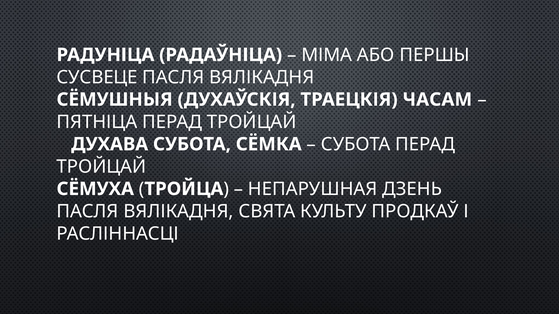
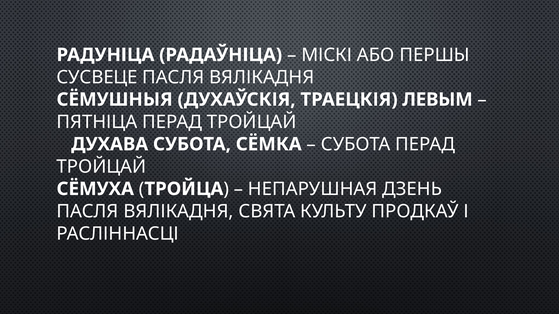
МІМА: МІМА -> МІСКІ (327, 55)
ЧАСАМ: ЧАСАМ -> ЛЕВЫМ (438, 100)
